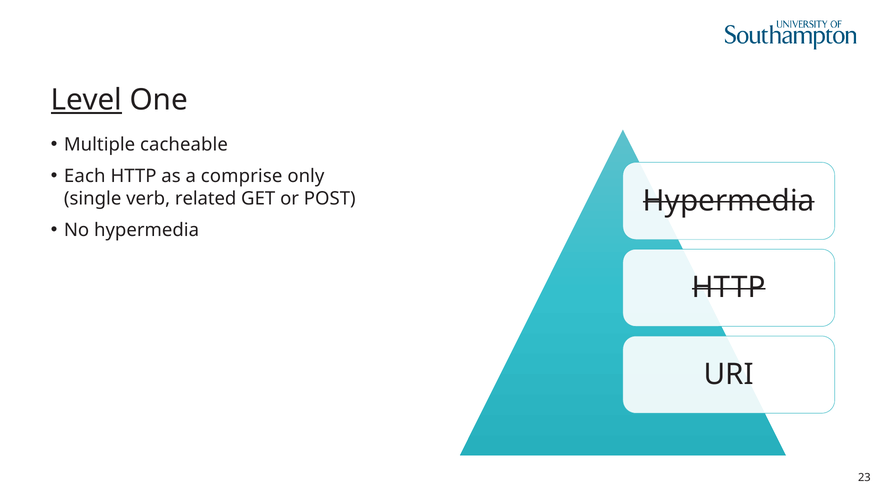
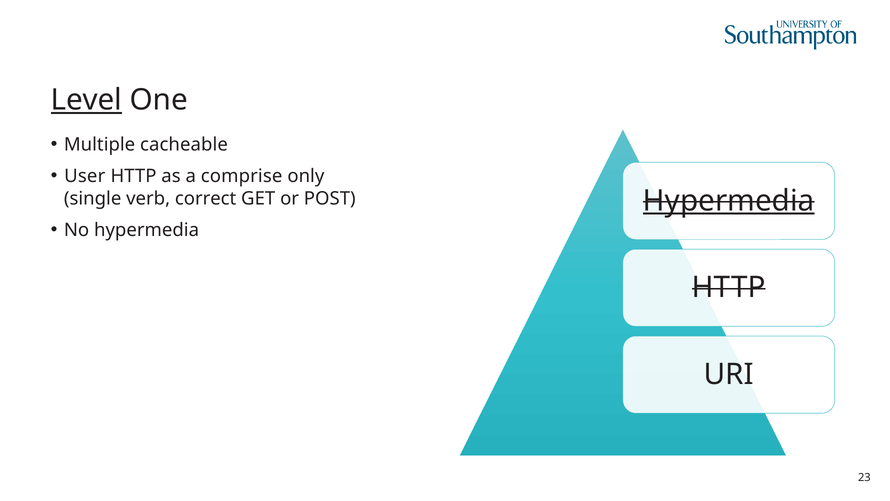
Each: Each -> User (85, 176)
Hypermedia underline: none -> present (729, 201)
related: related -> correct (206, 198)
